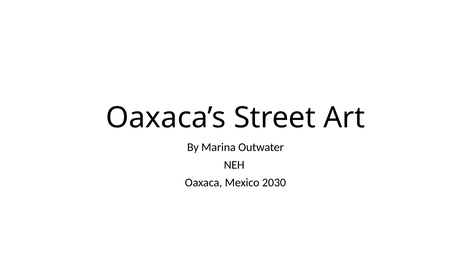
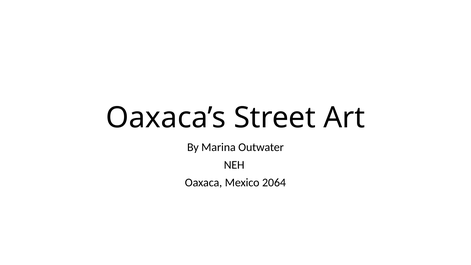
2030: 2030 -> 2064 (274, 182)
